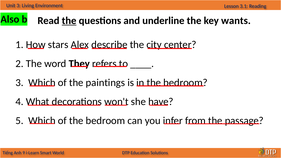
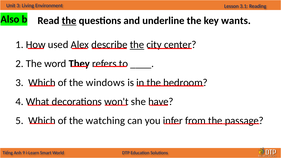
stars: stars -> used (58, 45)
the underline: none -> present (137, 45)
paintings: paintings -> windows (105, 83)
of the bedroom: bedroom -> watching (105, 121)
